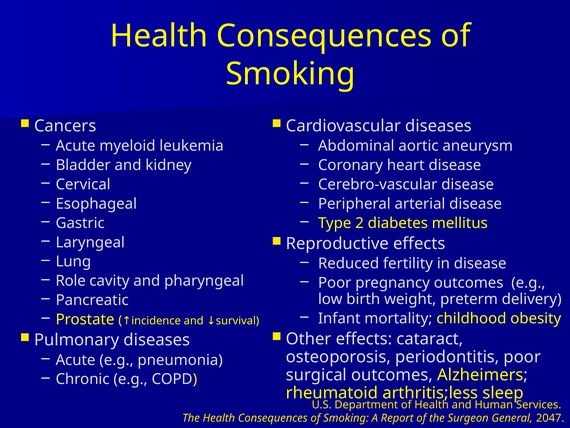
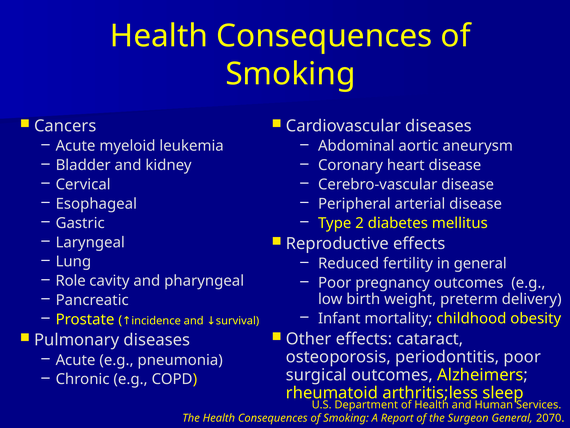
in disease: disease -> general (480, 263)
2047: 2047 -> 2070 (550, 418)
